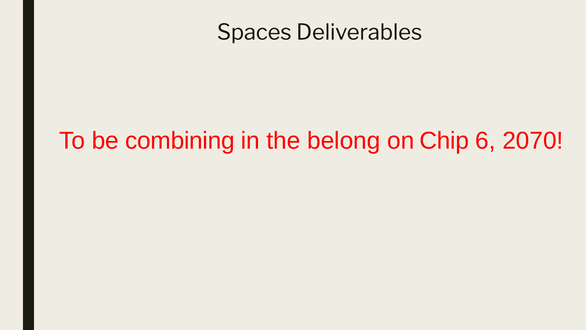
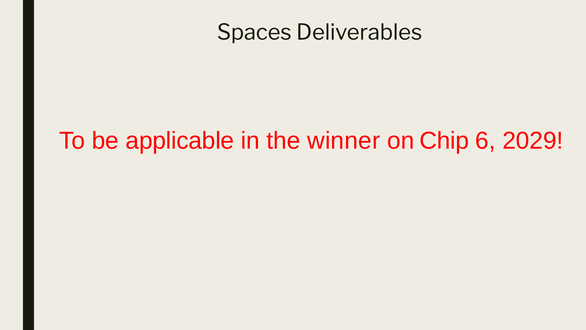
combining: combining -> applicable (180, 141)
belong: belong -> winner (344, 141)
2070: 2070 -> 2029 (533, 141)
